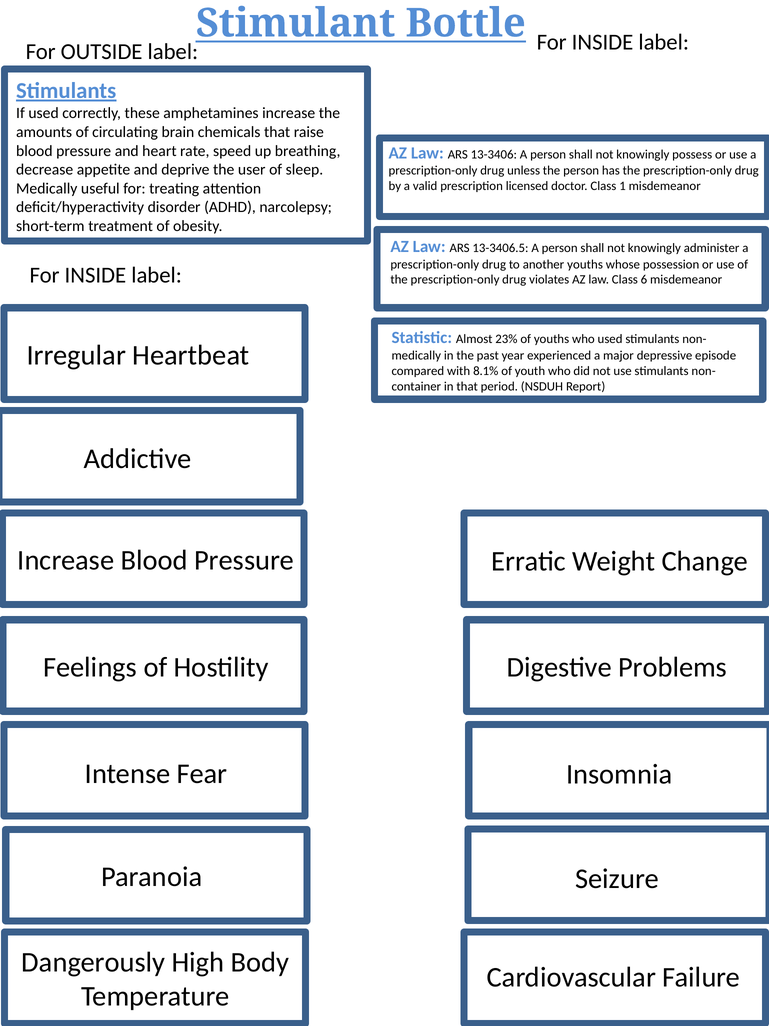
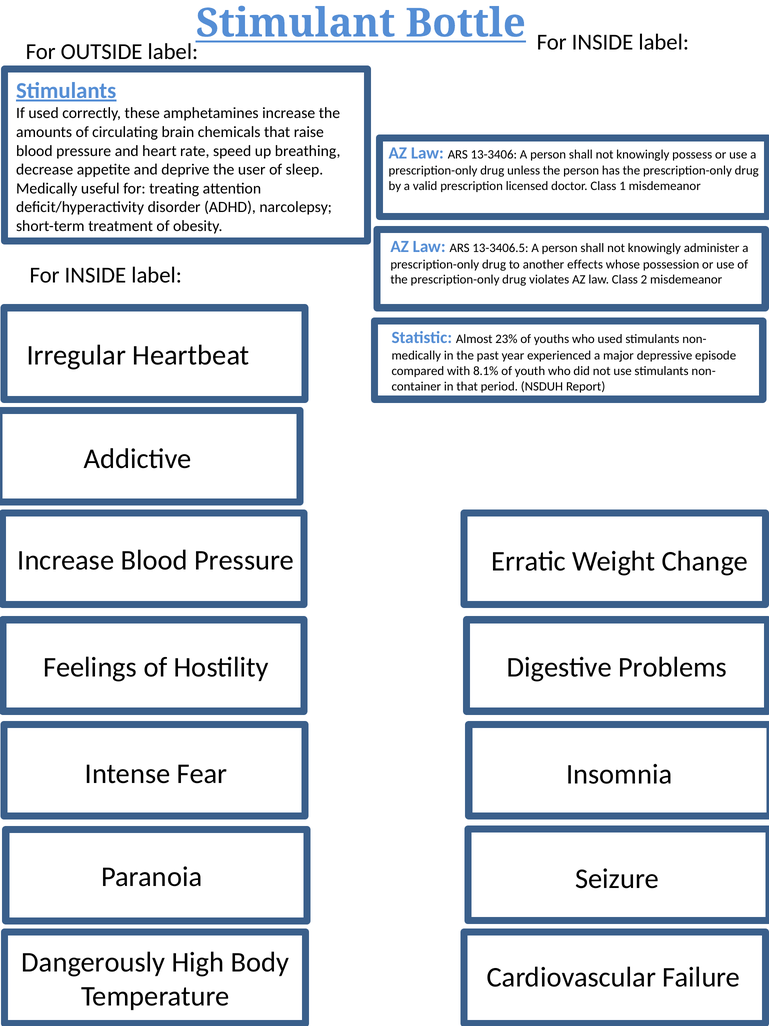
another youths: youths -> effects (585, 264)
6: 6 -> 2 (644, 280)
